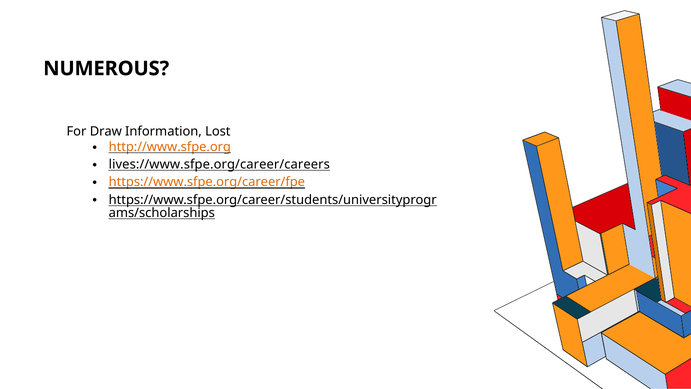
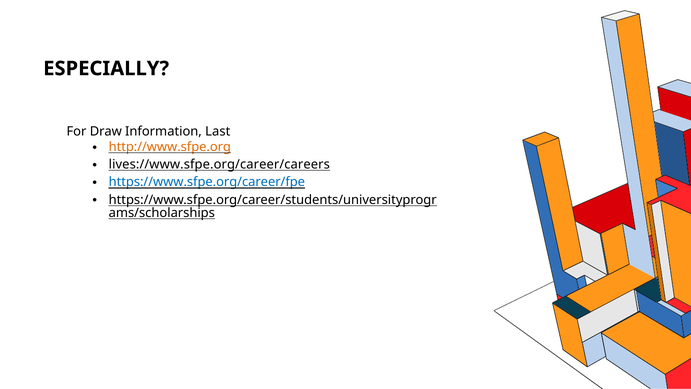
NUMEROUS: NUMEROUS -> ESPECIALLY (106, 68)
Lost: Lost -> Last (218, 131)
https://www.sfpe.org/career/fpe colour: orange -> blue (207, 182)
